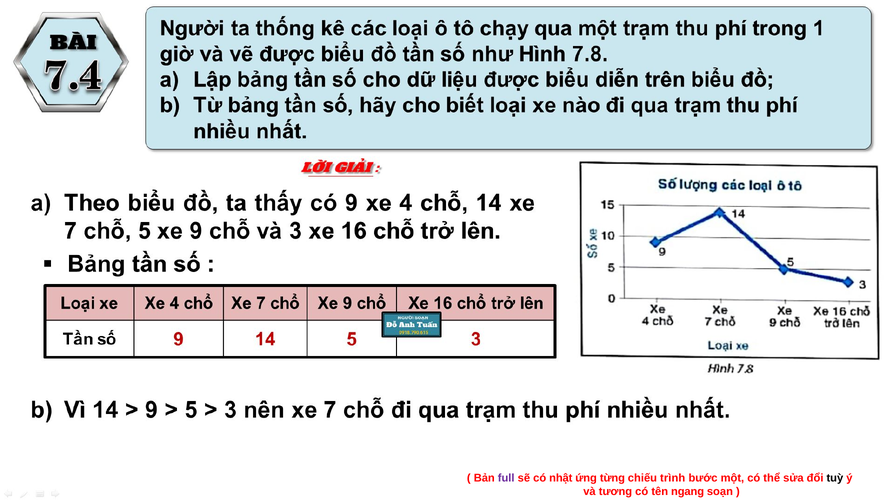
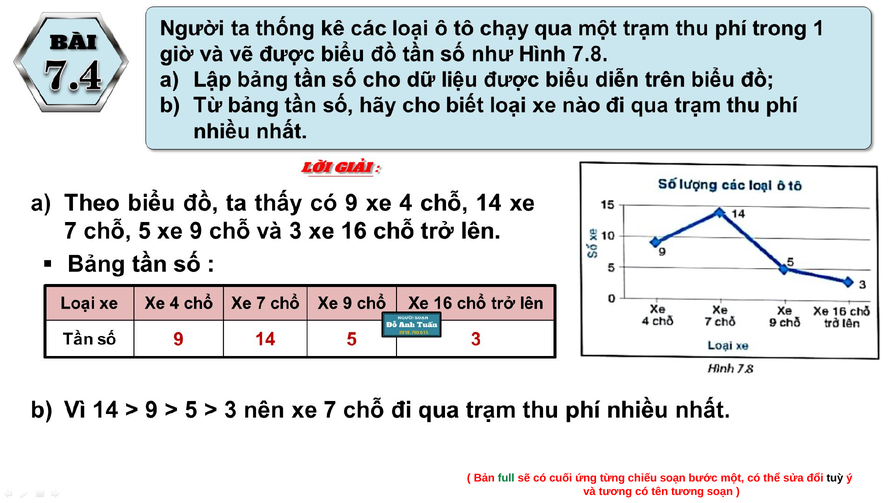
full colour: purple -> green (506, 478)
nhật: nhật -> cuối (561, 478)
chiếu trình: trình -> soạn (673, 478)
tên ngang: ngang -> tương (688, 491)
